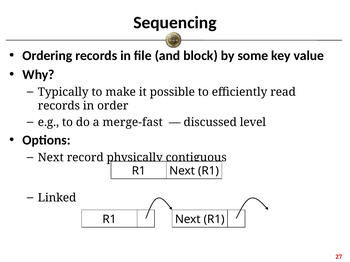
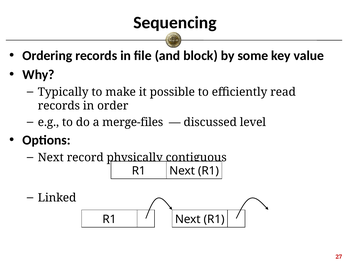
merge-fast: merge-fast -> merge-files (133, 122)
